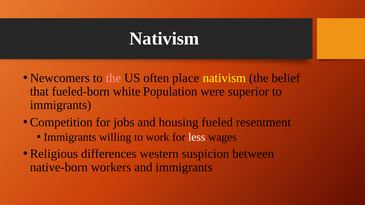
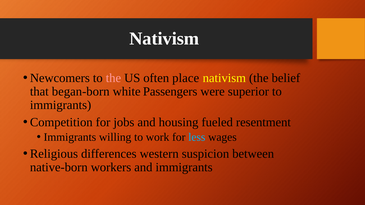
fueled-born: fueled-born -> began-born (81, 92)
Population: Population -> Passengers (170, 92)
less colour: white -> light blue (197, 137)
